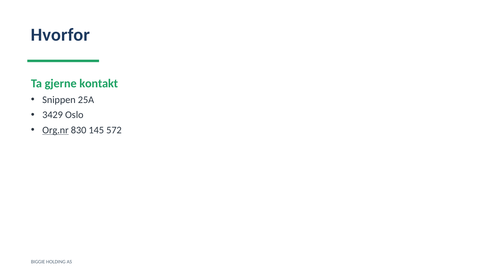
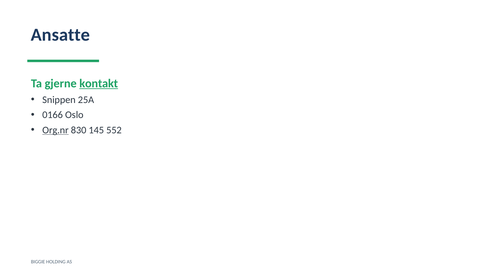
Hvorfor: Hvorfor -> Ansatte (60, 35)
kontakt underline: none -> present (99, 84)
3429: 3429 -> 0166 (53, 115)
572: 572 -> 552 (114, 130)
